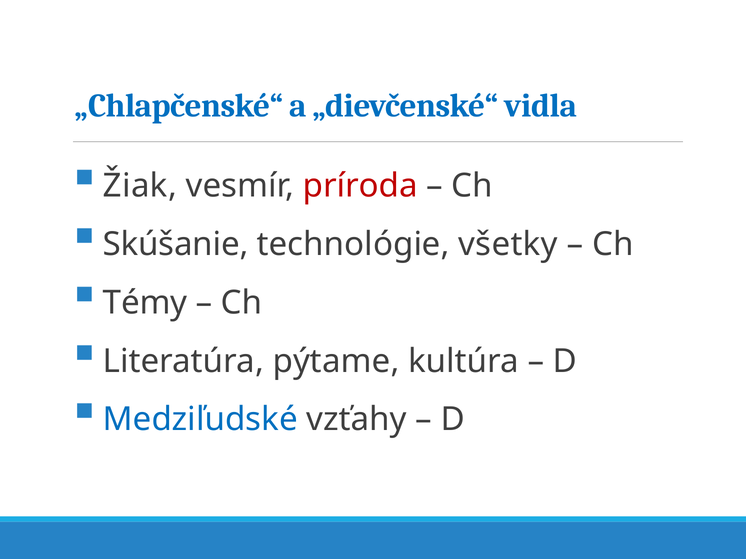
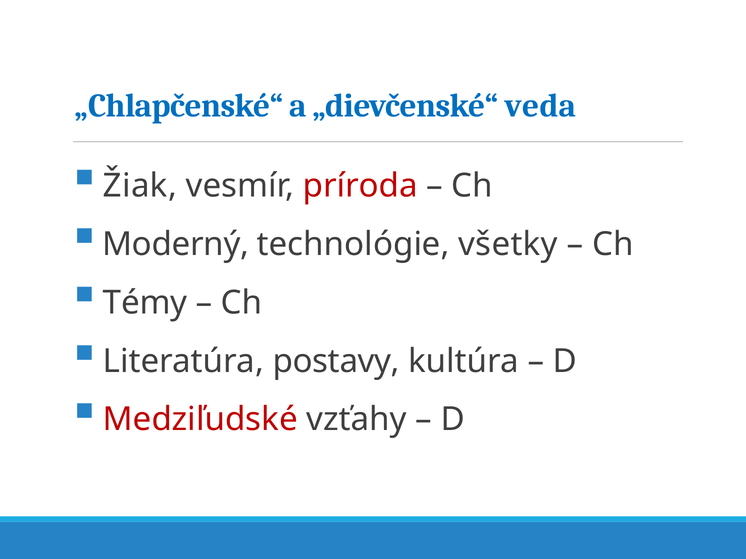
vidla: vidla -> veda (540, 106)
Skúšanie: Skúšanie -> Moderný (176, 245)
pýtame: pýtame -> postavy (336, 361)
Medziľudské colour: blue -> red (200, 420)
